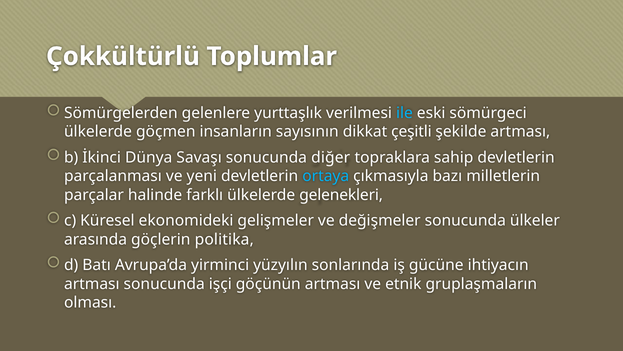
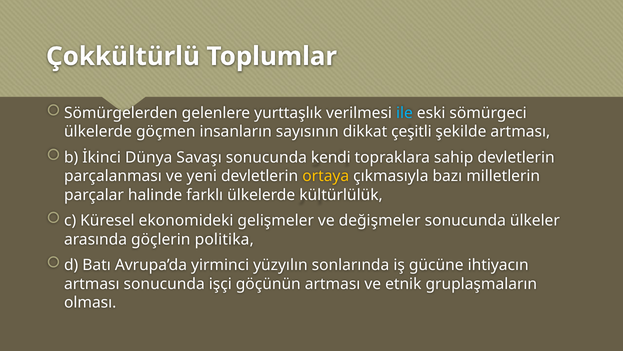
diğer: diğer -> kendi (331, 157)
ortaya colour: light blue -> yellow (326, 176)
gelenekleri: gelenekleri -> kültürlülük (341, 195)
